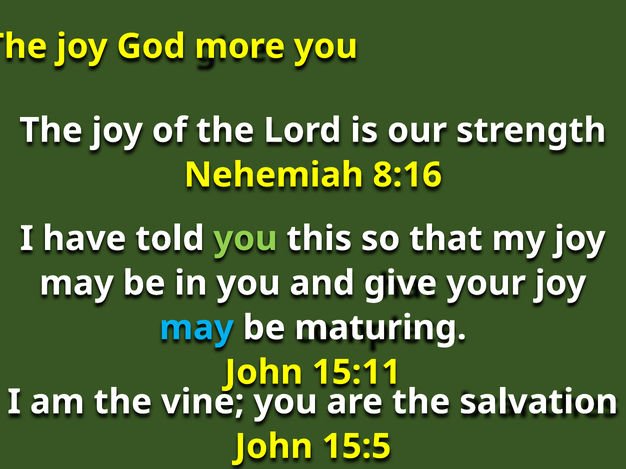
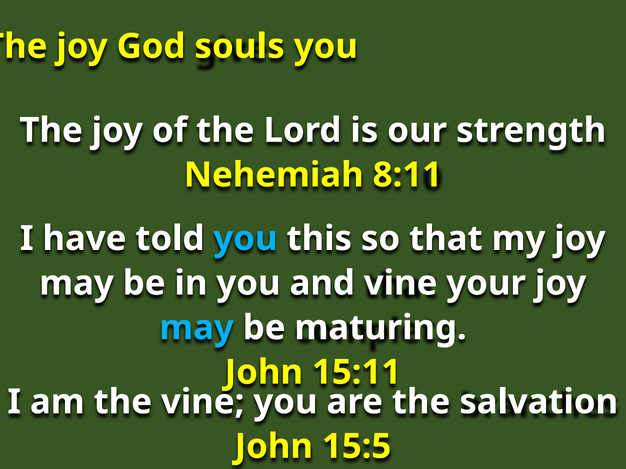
more: more -> souls (240, 46)
8:16: 8:16 -> 8:11 (407, 175)
you colour: light green -> light blue (245, 239)
and give: give -> vine (401, 283)
